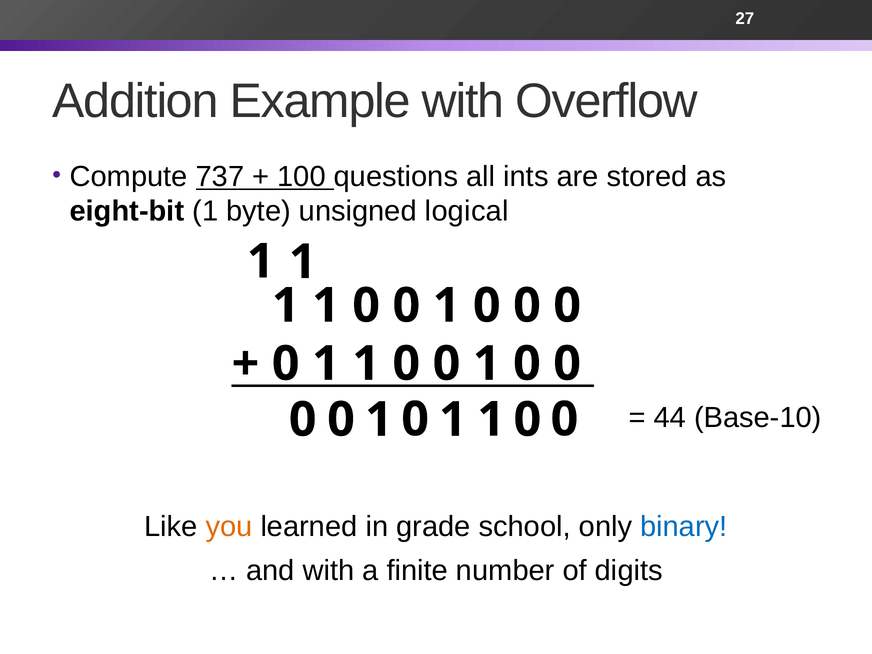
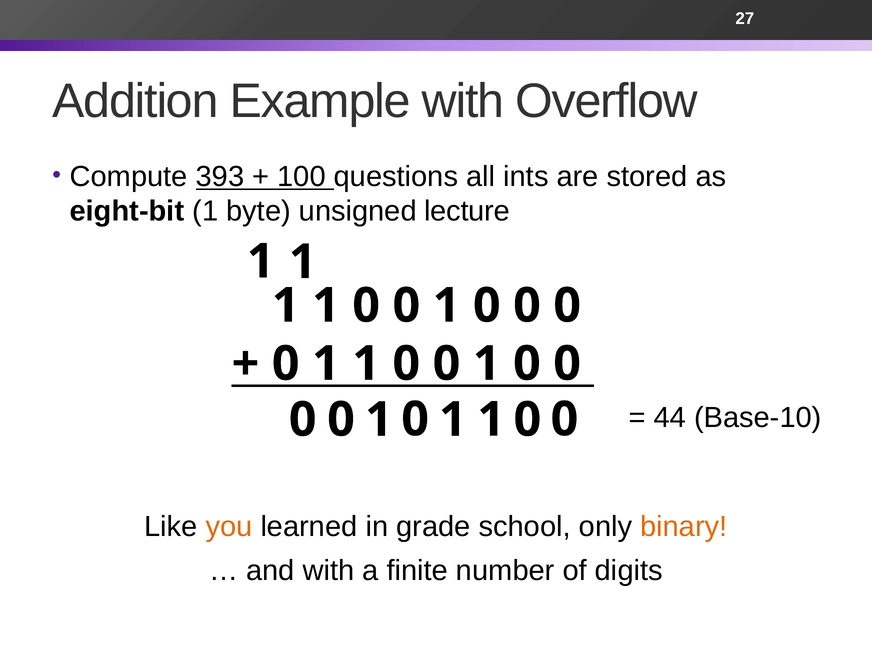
737: 737 -> 393 (220, 176)
logical: logical -> lecture (467, 211)
binary colour: blue -> orange (684, 527)
